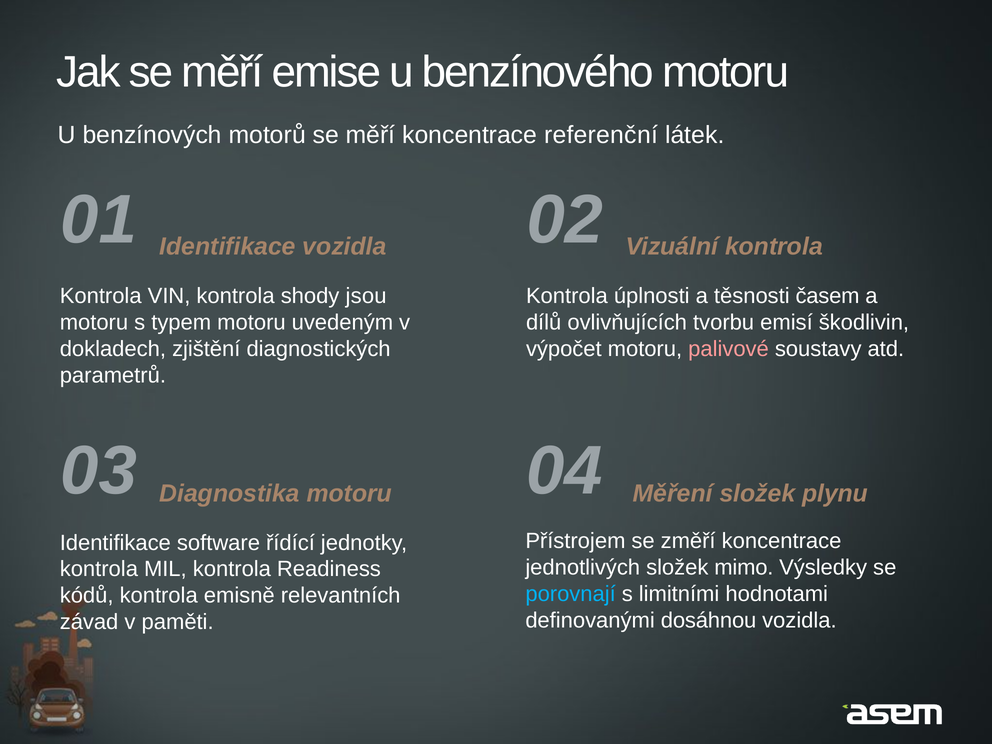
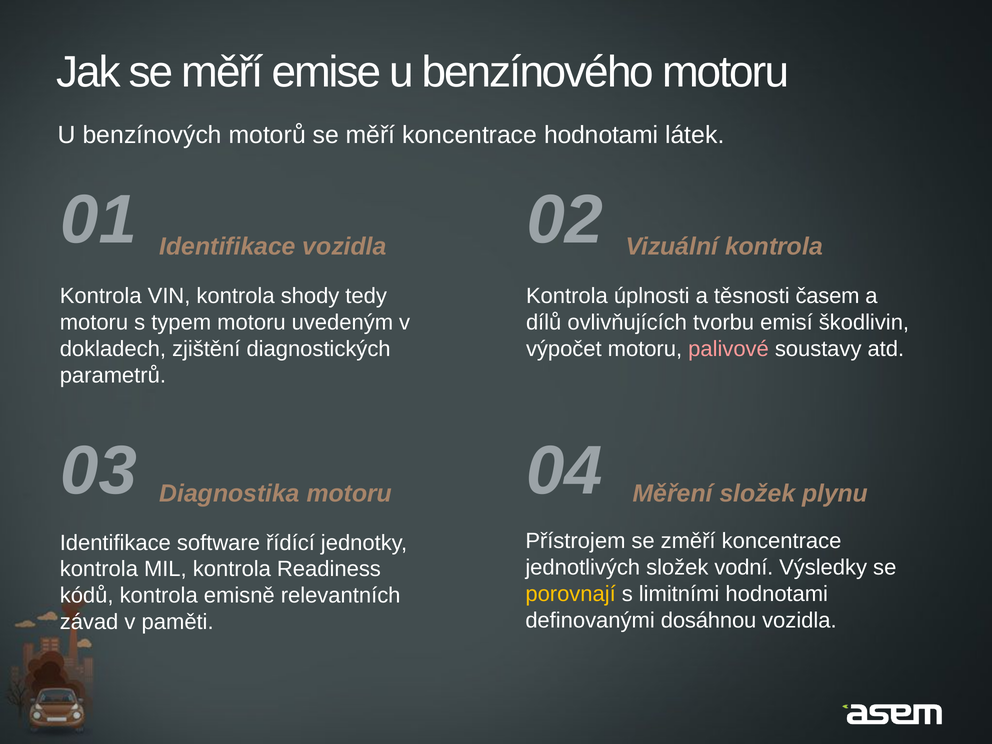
koncentrace referenční: referenční -> hodnotami (601, 135)
jsou: jsou -> tedy (366, 296)
mimo: mimo -> vodní (744, 568)
porovnají colour: light blue -> yellow (571, 594)
